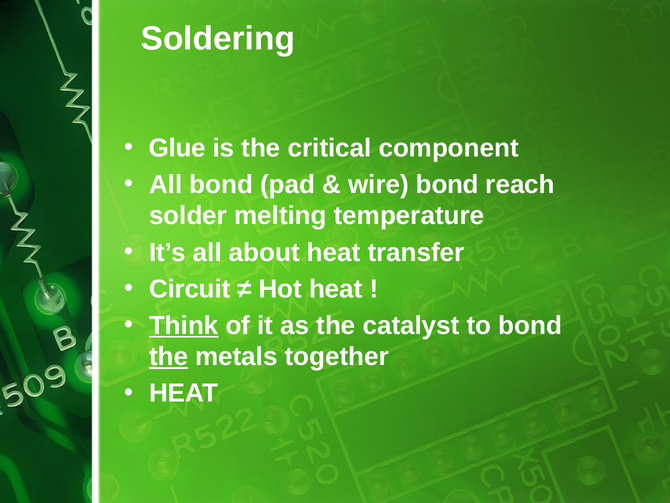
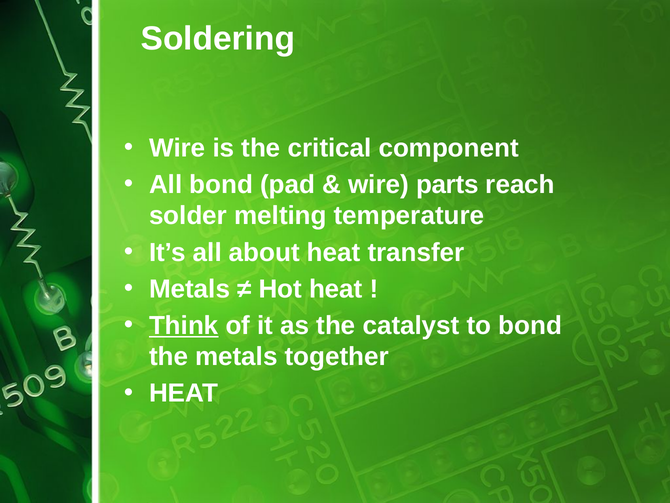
Glue: Glue -> Wire (177, 148)
wire bond: bond -> parts (447, 184)
Circuit: Circuit -> Metals (190, 289)
the underline: present -> none (169, 356)
